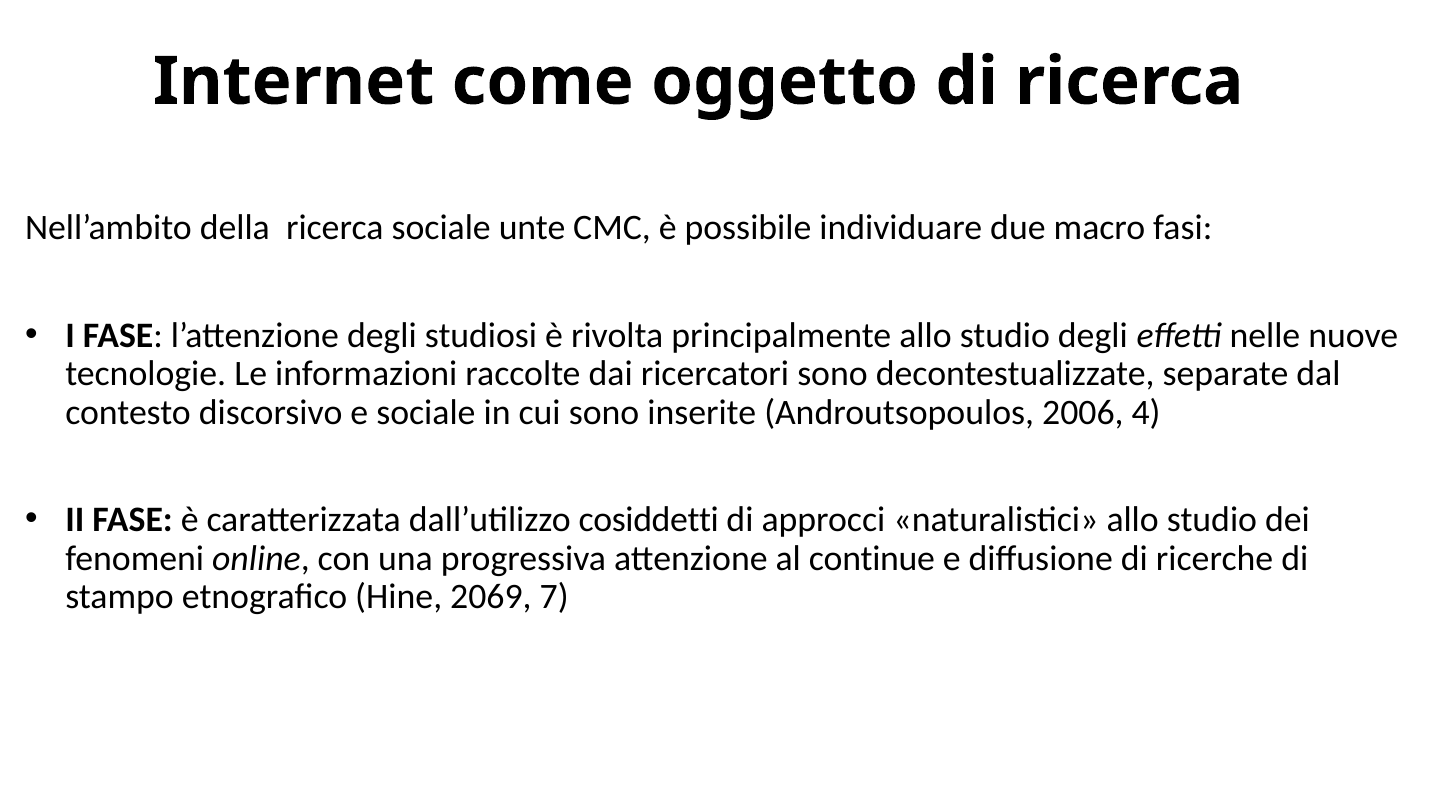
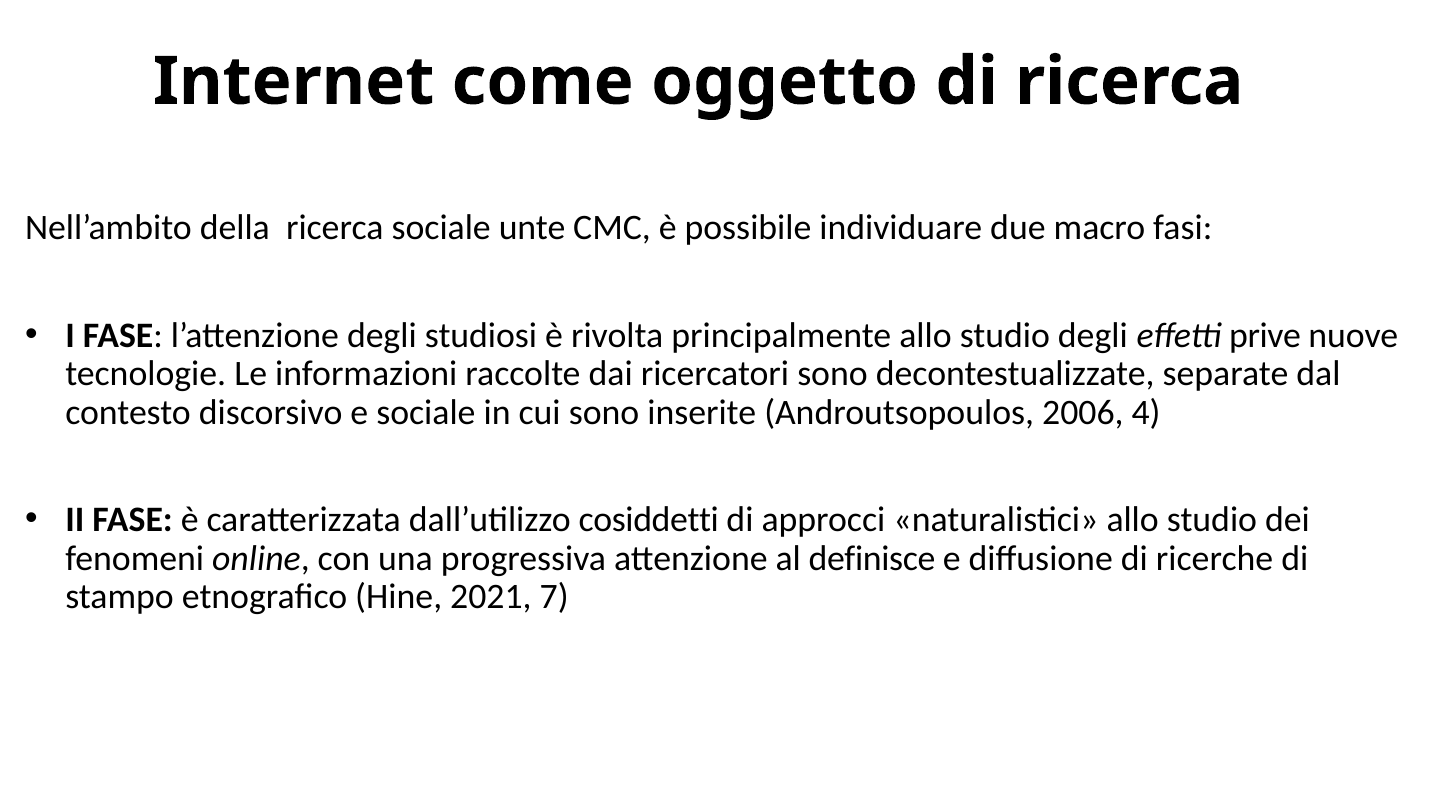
nelle: nelle -> prive (1265, 335)
continue: continue -> definisce (872, 558)
2069: 2069 -> 2021 (491, 597)
